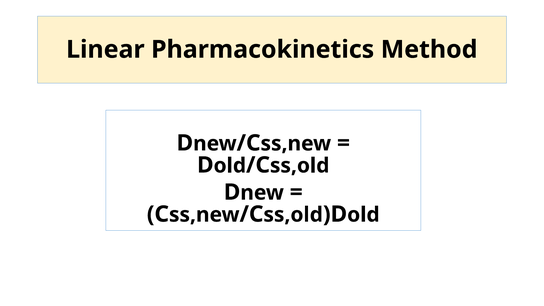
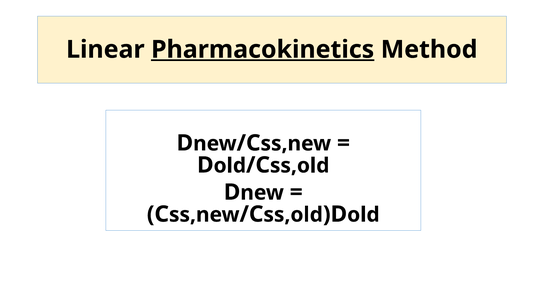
Pharmacokinetics underline: none -> present (263, 50)
